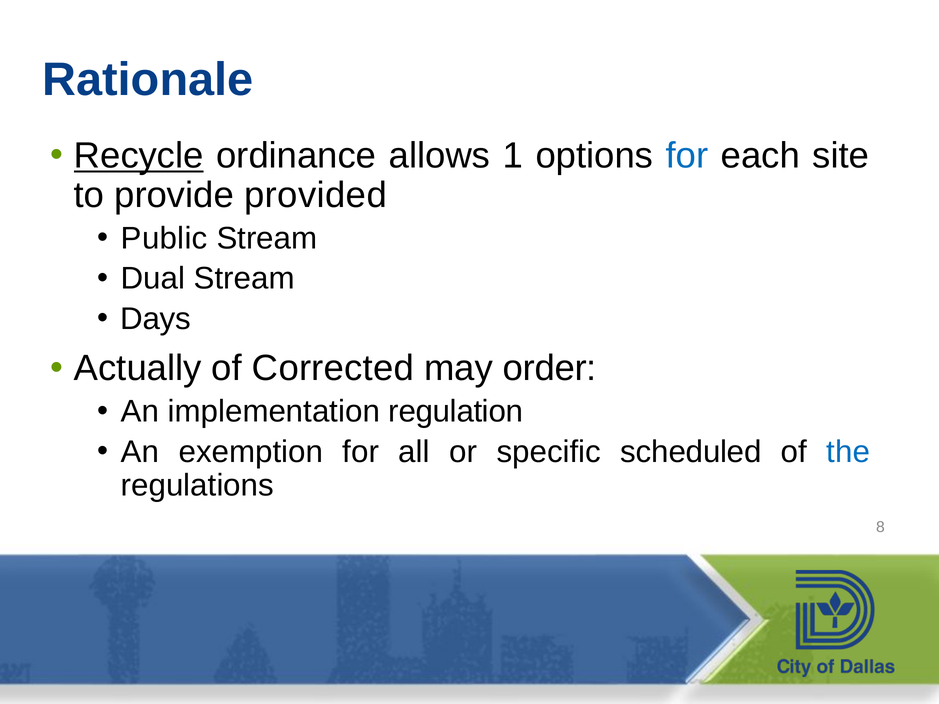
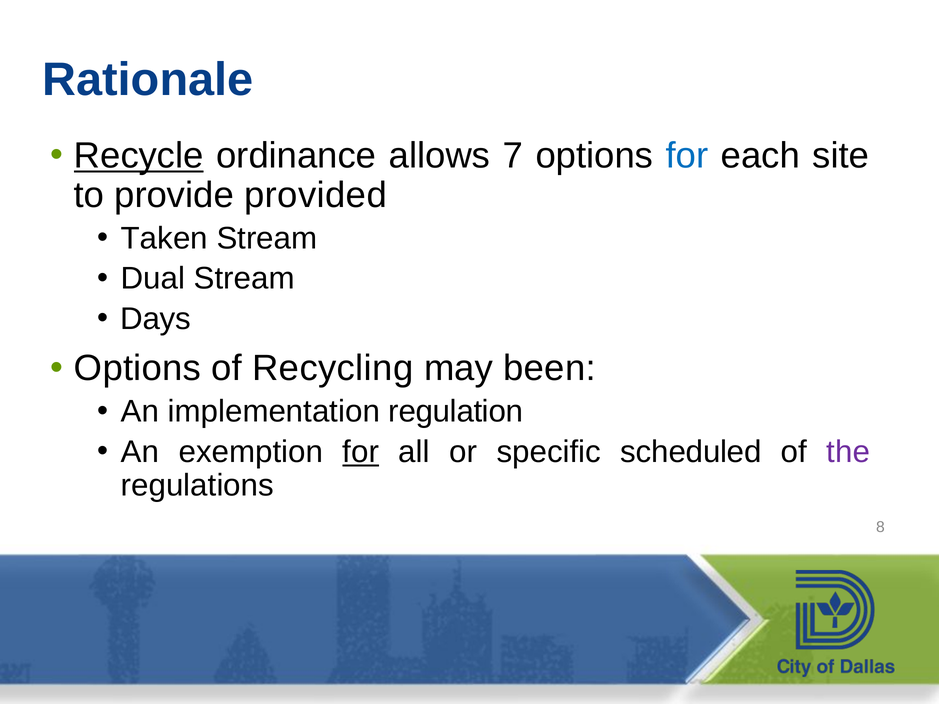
1: 1 -> 7 (513, 156)
Public: Public -> Taken (164, 238)
Actually: Actually -> Options (138, 369)
Corrected: Corrected -> Recycling (333, 369)
order: order -> been (549, 369)
for underline: none -> present (361, 452)
the colour: blue -> purple (848, 452)
